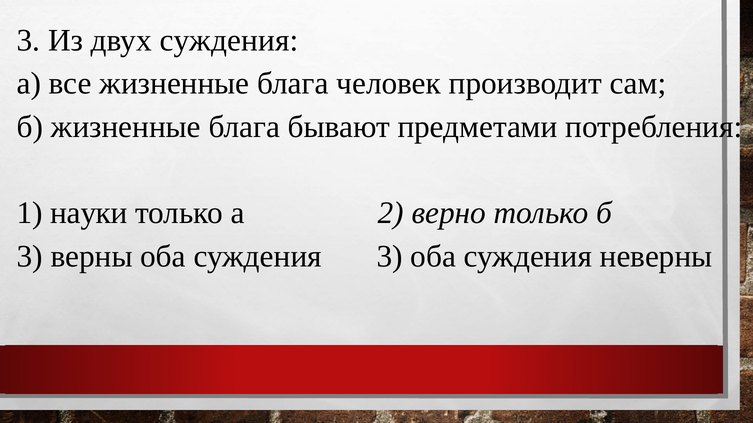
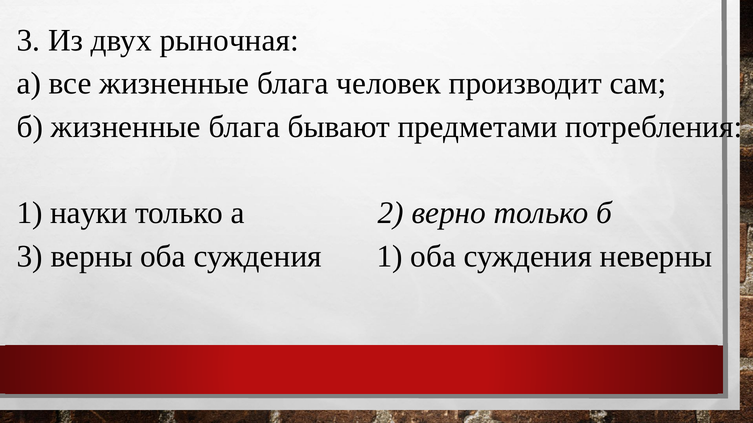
двух суждения: суждения -> рыночная (229, 40)
суждения 3: 3 -> 1 (390, 257)
